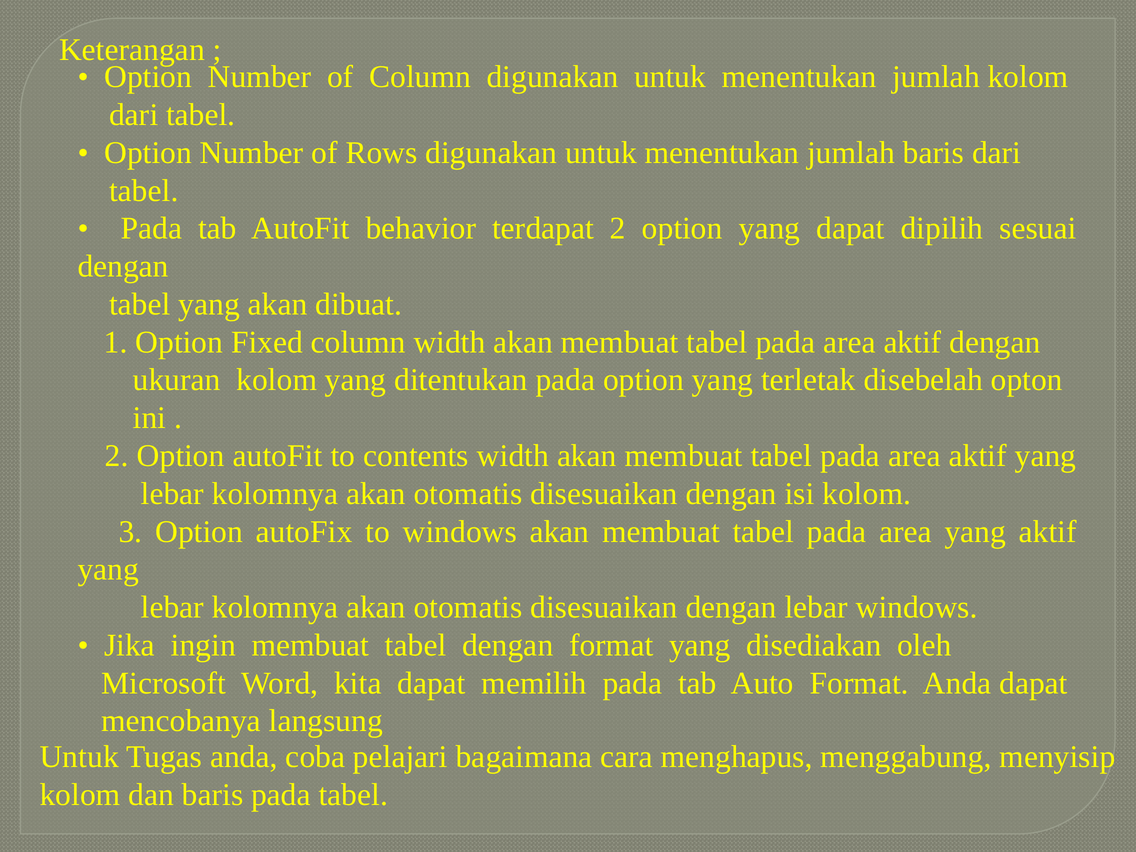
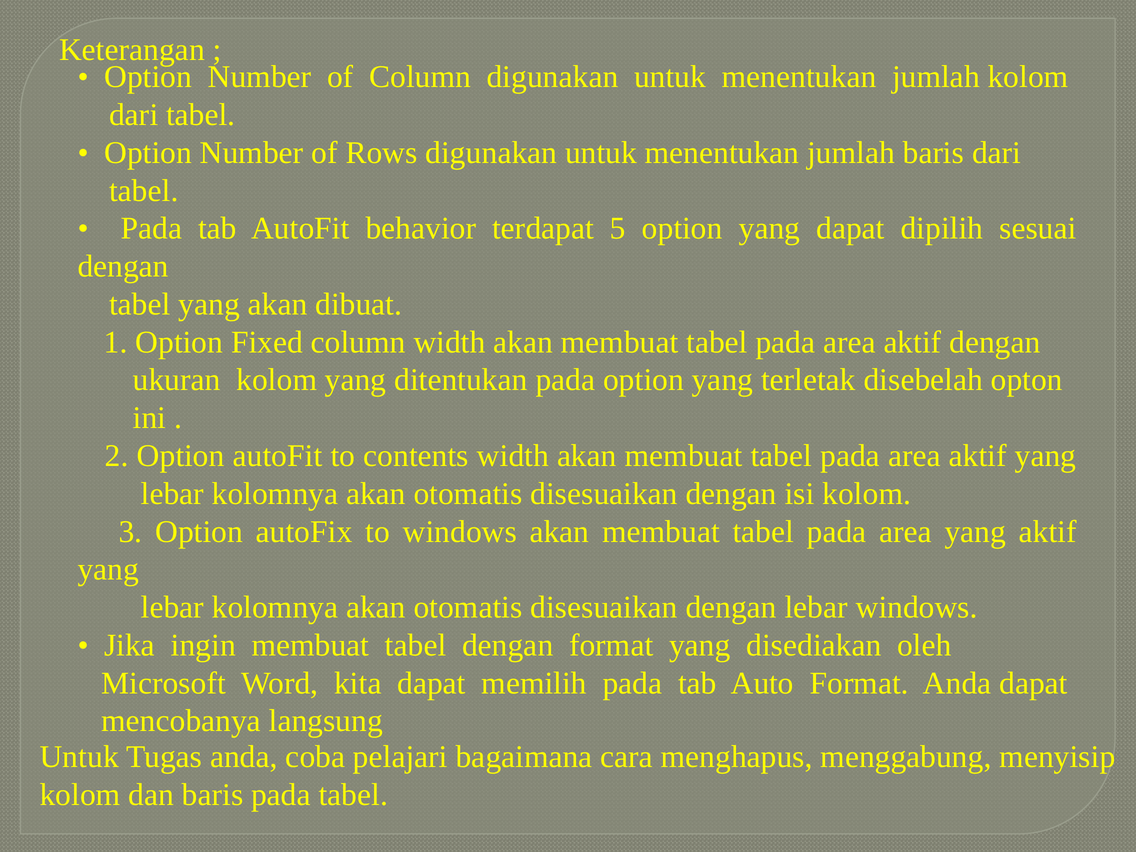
terdapat 2: 2 -> 5 (618, 229)
